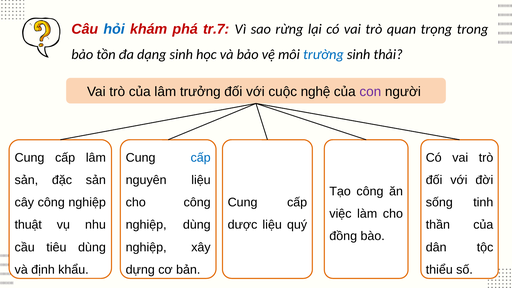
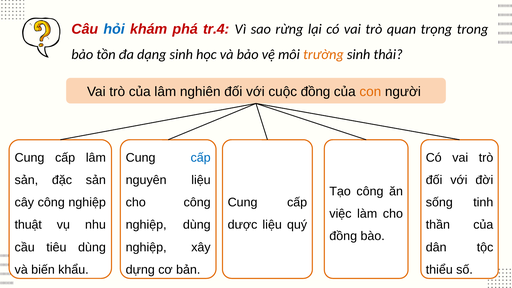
tr.7: tr.7 -> tr.4 (216, 29)
trường colour: blue -> orange (323, 55)
trưởng: trưởng -> nghiên (200, 92)
cuộc nghệ: nghệ -> đồng (316, 92)
con colour: purple -> orange (370, 92)
định: định -> biến (43, 270)
